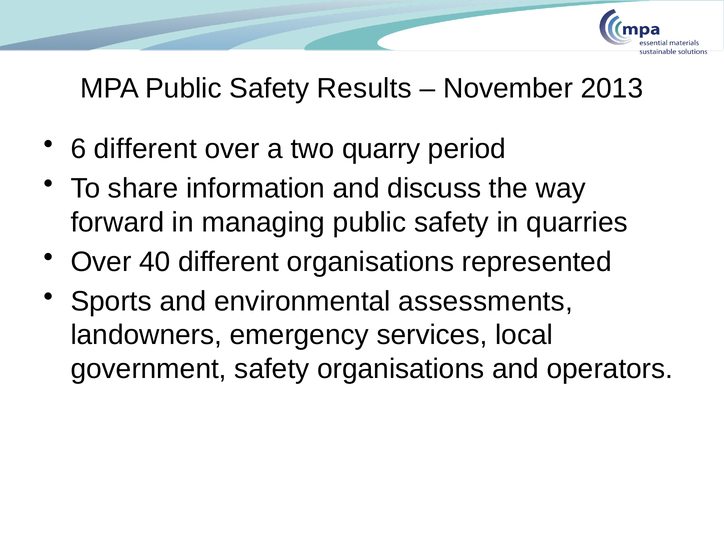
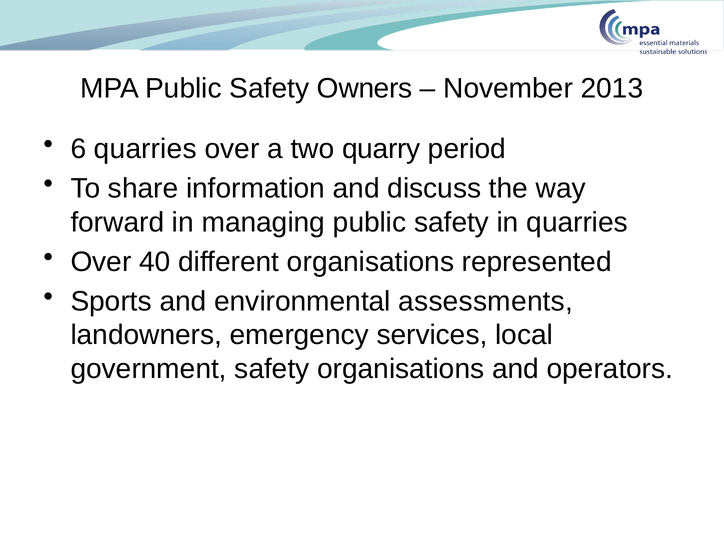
Results: Results -> Owners (365, 88)
6 different: different -> quarries (145, 149)
